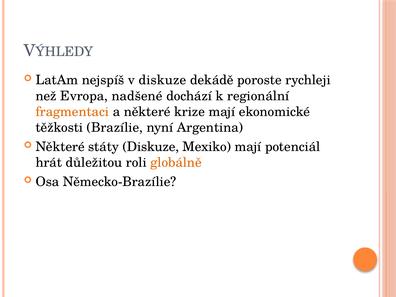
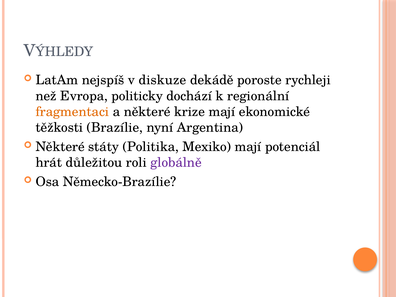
nadšené: nadšené -> politicky (137, 96)
státy Diskuze: Diskuze -> Politika (151, 147)
globálně colour: orange -> purple (176, 163)
